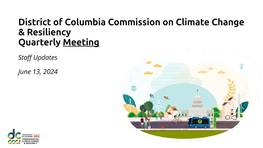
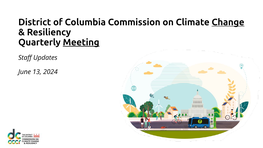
Change underline: none -> present (228, 22)
